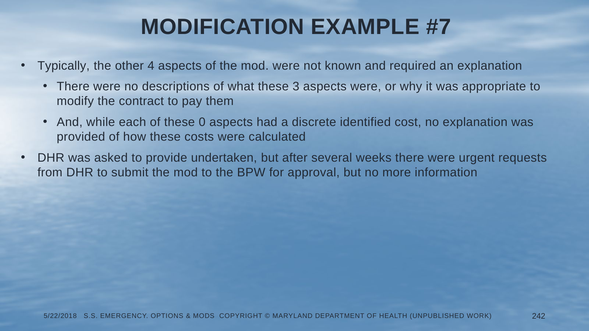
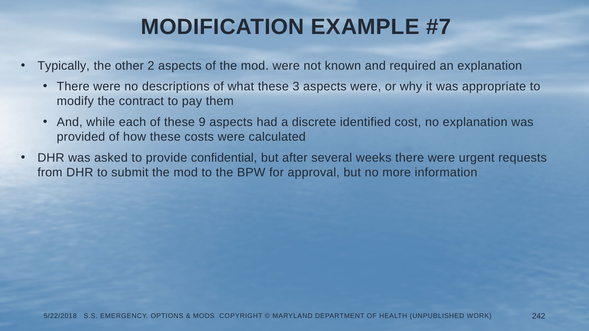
4: 4 -> 2 (151, 66)
0: 0 -> 9 (202, 122)
undertaken: undertaken -> confidential (224, 158)
